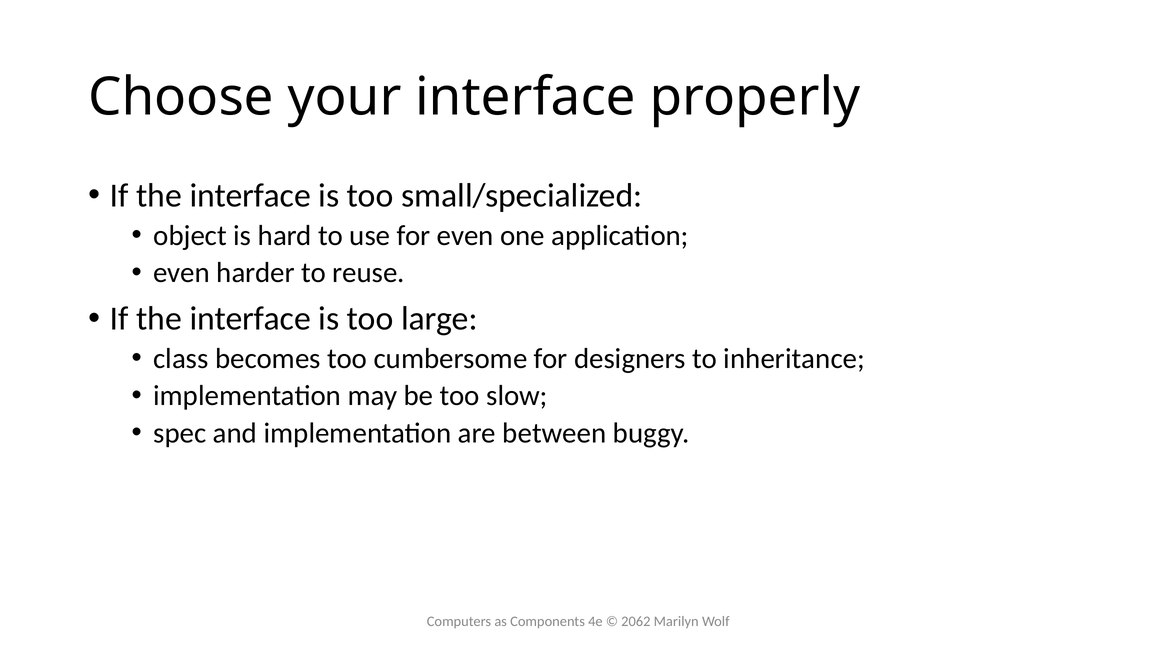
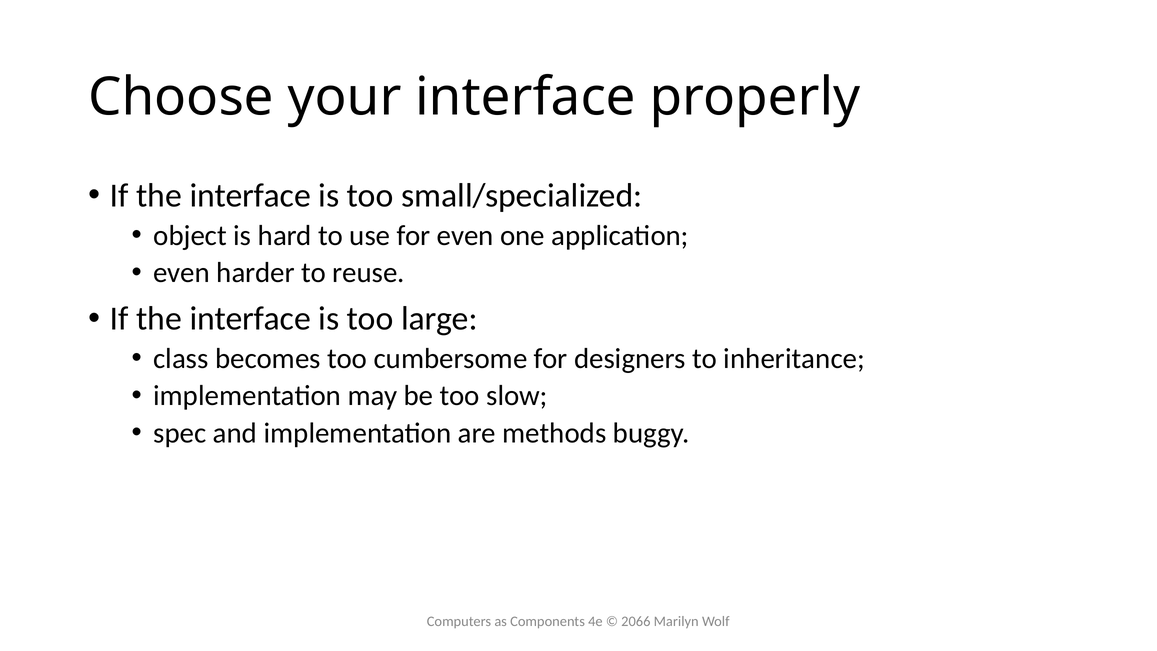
between: between -> methods (554, 433)
2062: 2062 -> 2066 (636, 621)
